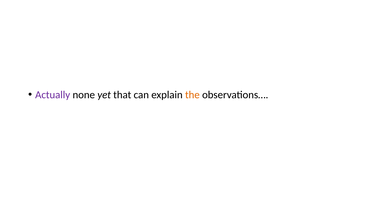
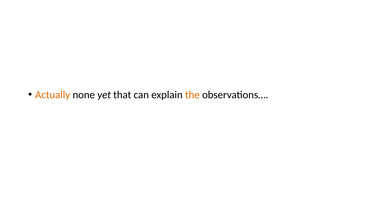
Actually colour: purple -> orange (53, 95)
